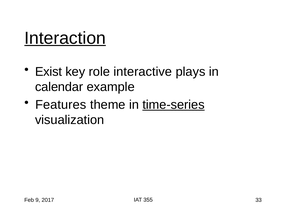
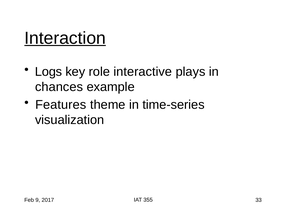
Exist: Exist -> Logs (49, 72)
calendar: calendar -> chances (59, 87)
time-series underline: present -> none (174, 105)
